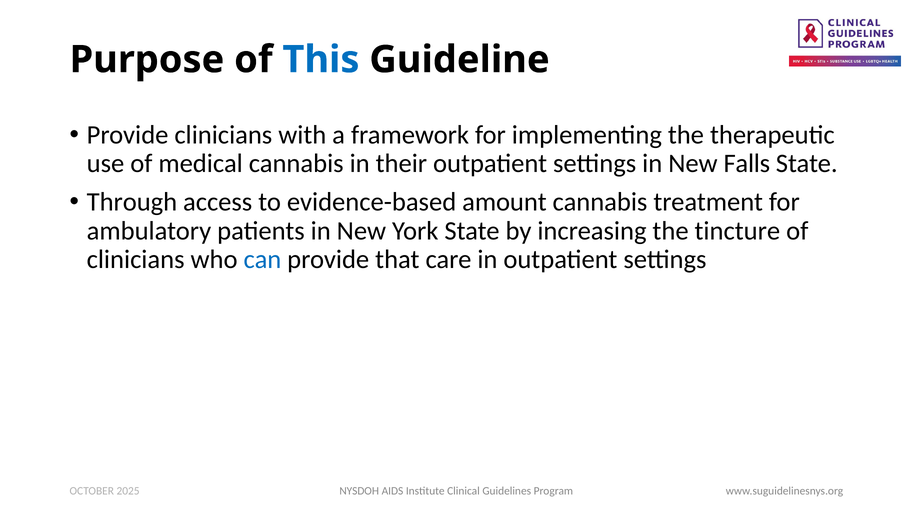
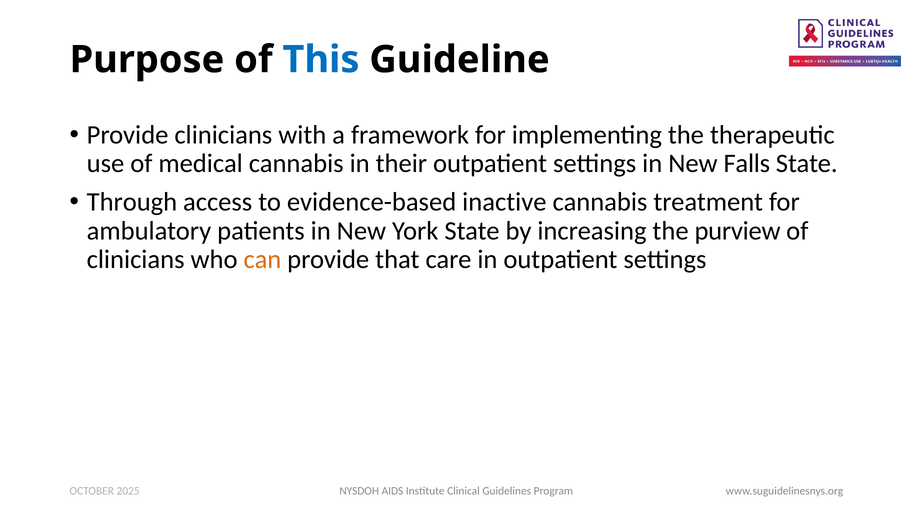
amount: amount -> inactive (504, 202)
tincture: tincture -> purview (738, 231)
can colour: blue -> orange (262, 259)
